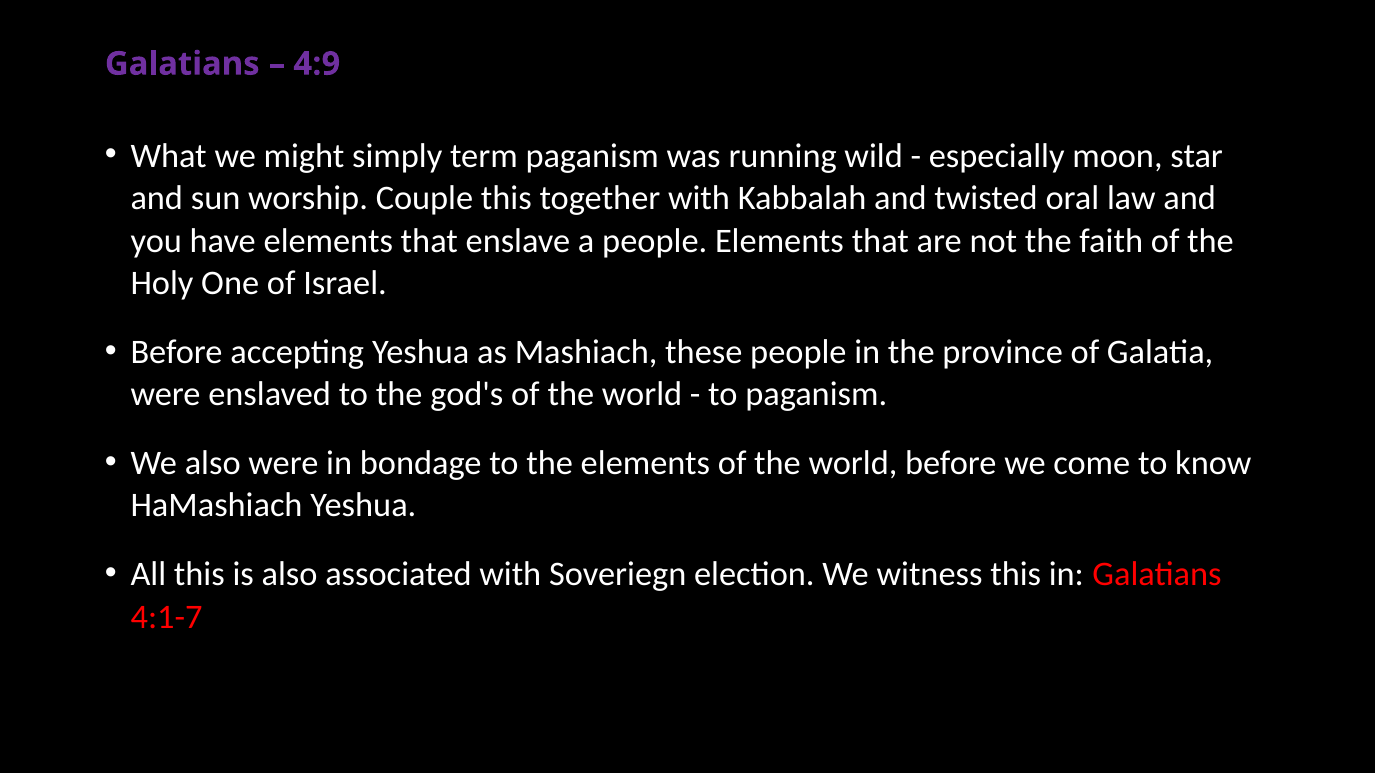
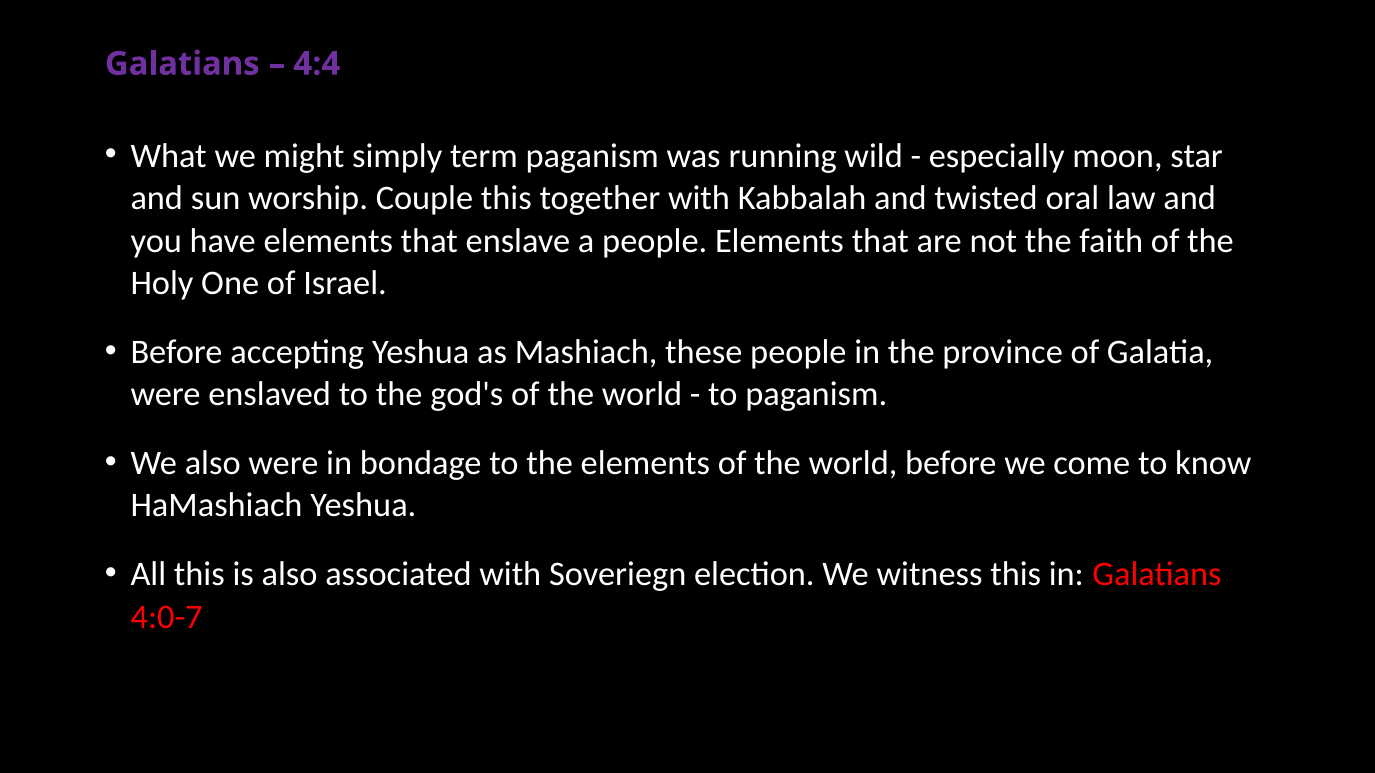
4:9: 4:9 -> 4:4 (317, 64)
4:1-7: 4:1-7 -> 4:0-7 (167, 617)
